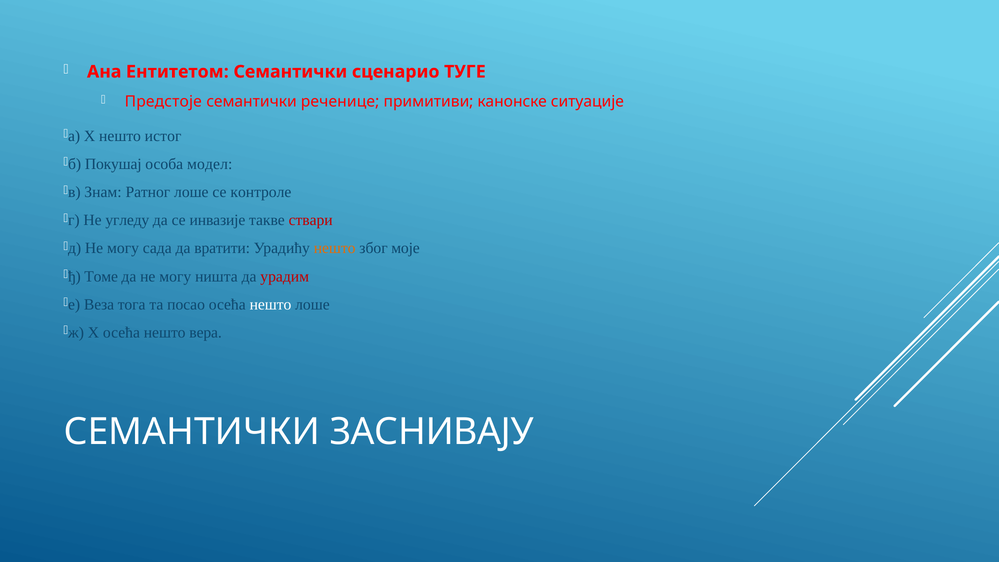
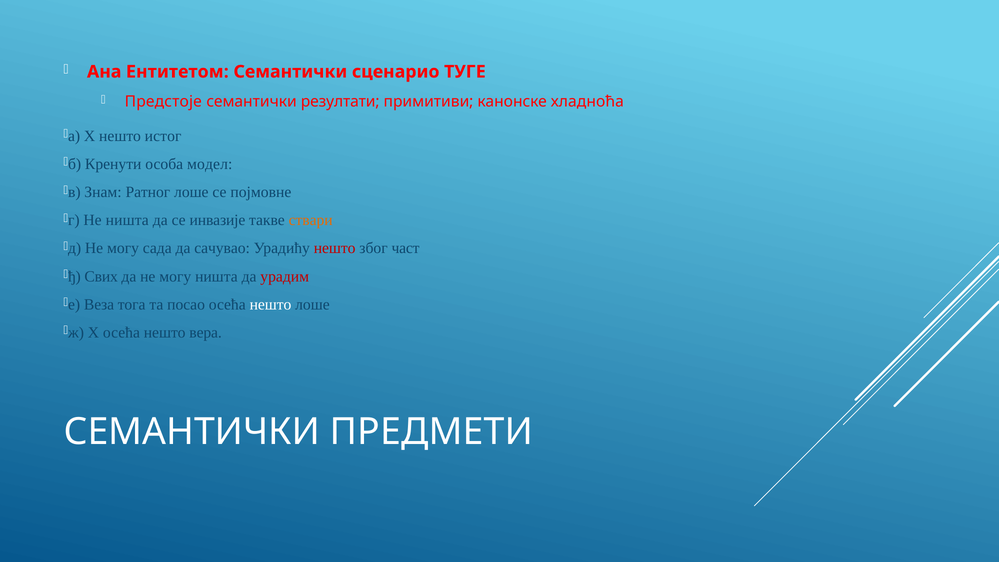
реченице: реченице -> резултати (340, 102)
ситуације: ситуације -> хладноћа (587, 102)
Покушај: Покушај -> Кренути (113, 164)
контроле: контроле -> појмовне (261, 192)
Не угледу: угледу -> ништа (127, 220)
ствари colour: red -> orange (311, 220)
вратити: вратити -> сачувао (222, 248)
нешто colour: orange -> red (335, 248)
моје: моје -> част (406, 248)
Томе: Томе -> Свих (101, 276)
ЗАСНИВАЈУ: ЗАСНИВАЈУ -> ПРЕДМЕТИ (432, 432)
